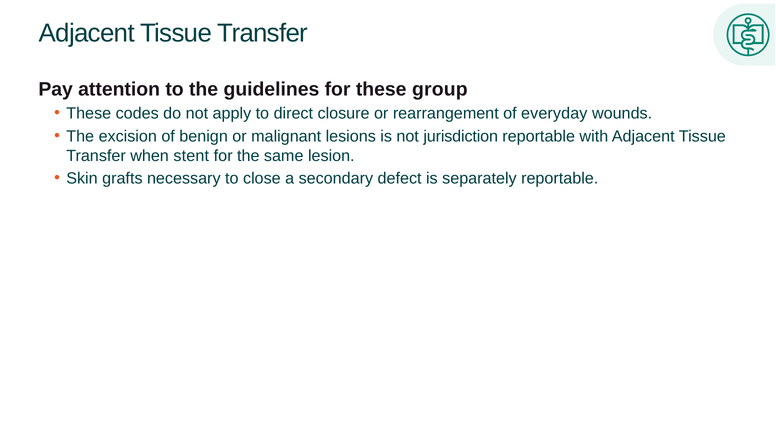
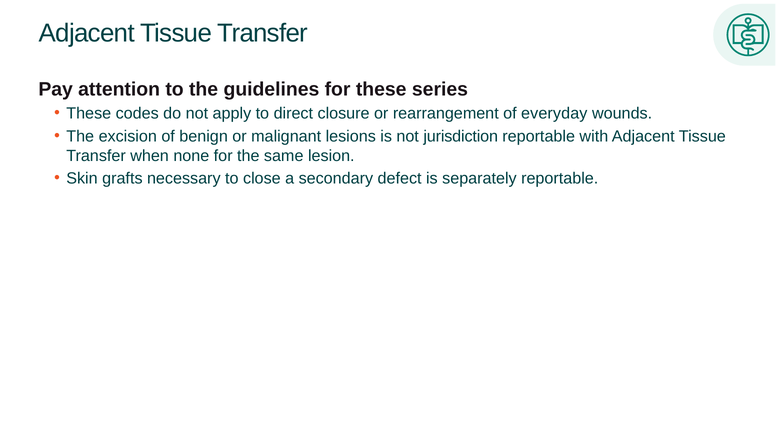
group: group -> series (440, 89)
stent: stent -> none (191, 155)
